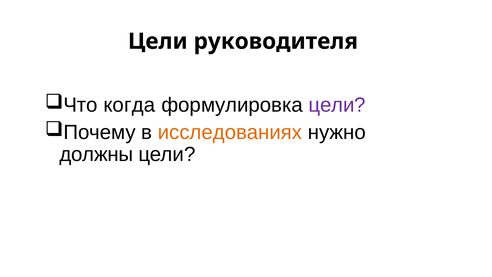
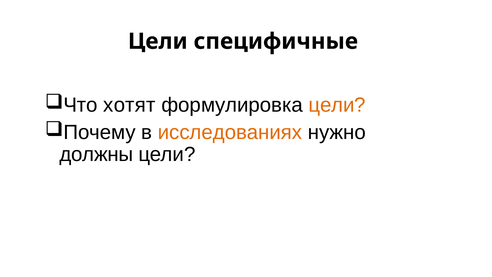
руководителя: руководителя -> специфичные (276, 41)
когда: когда -> хотят (129, 105)
цели colour: purple -> orange (337, 105)
